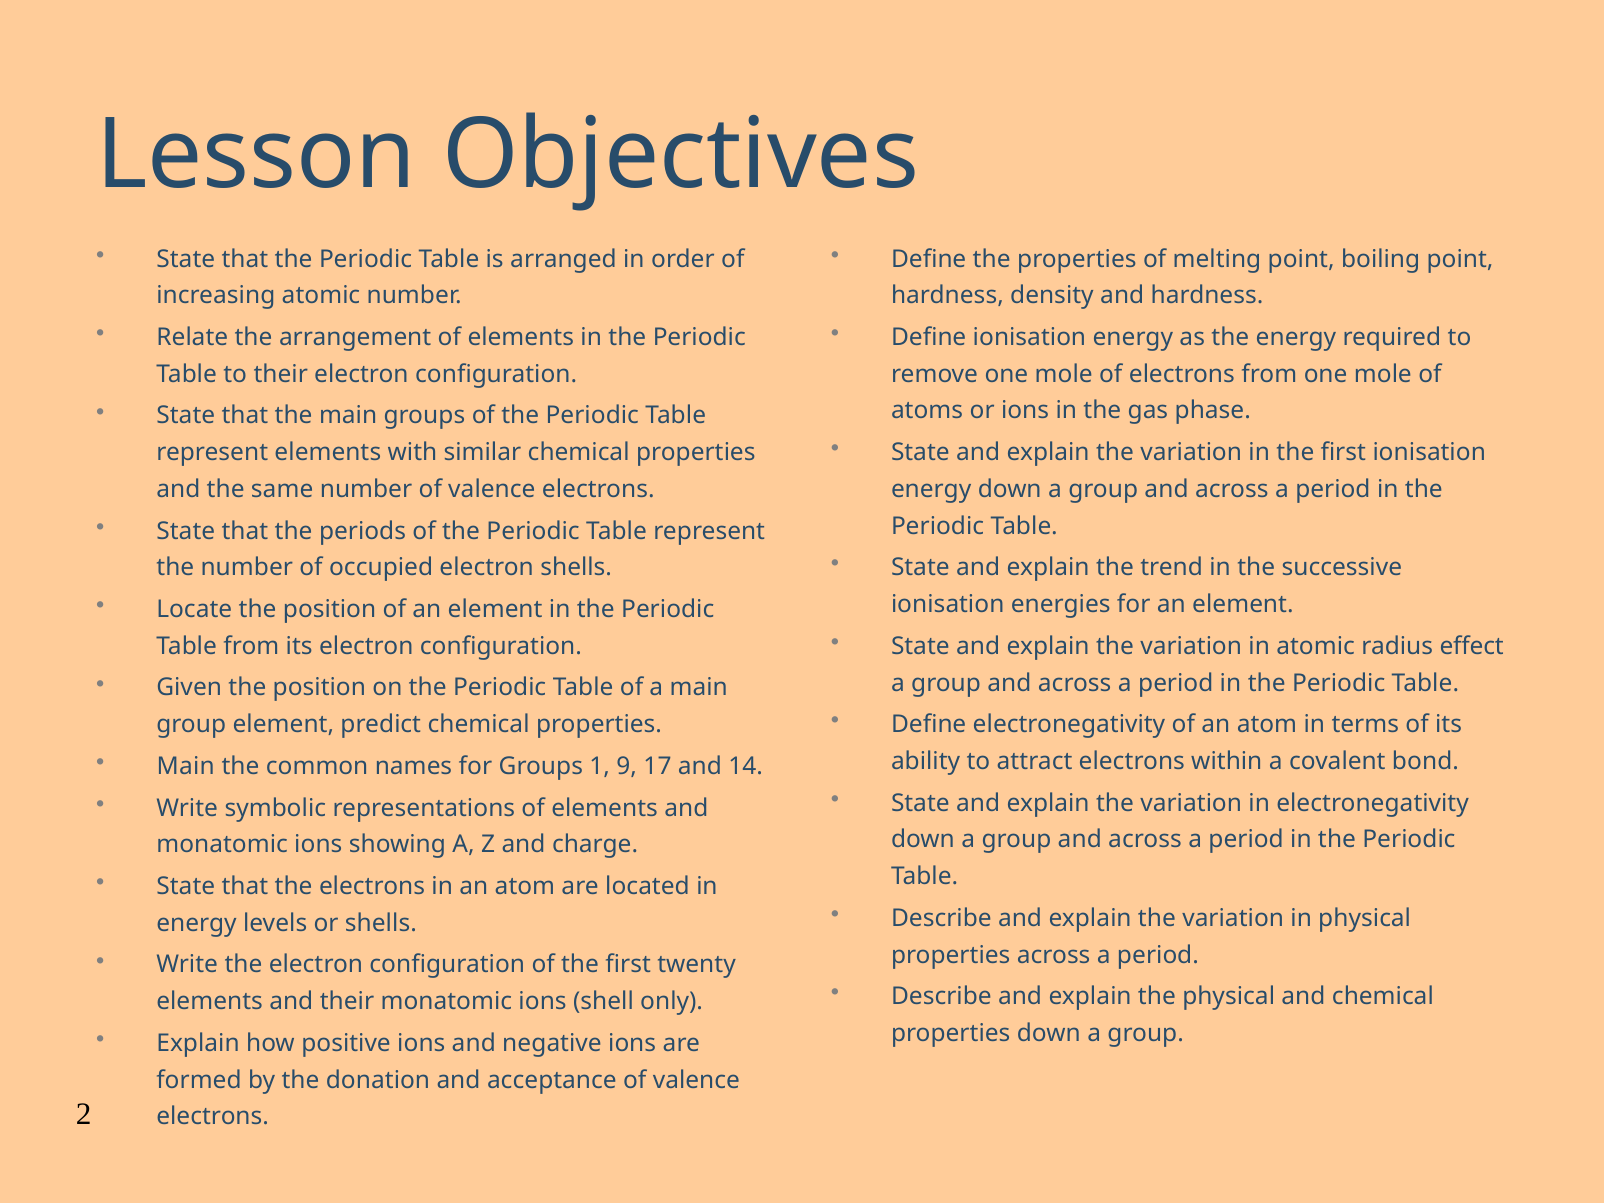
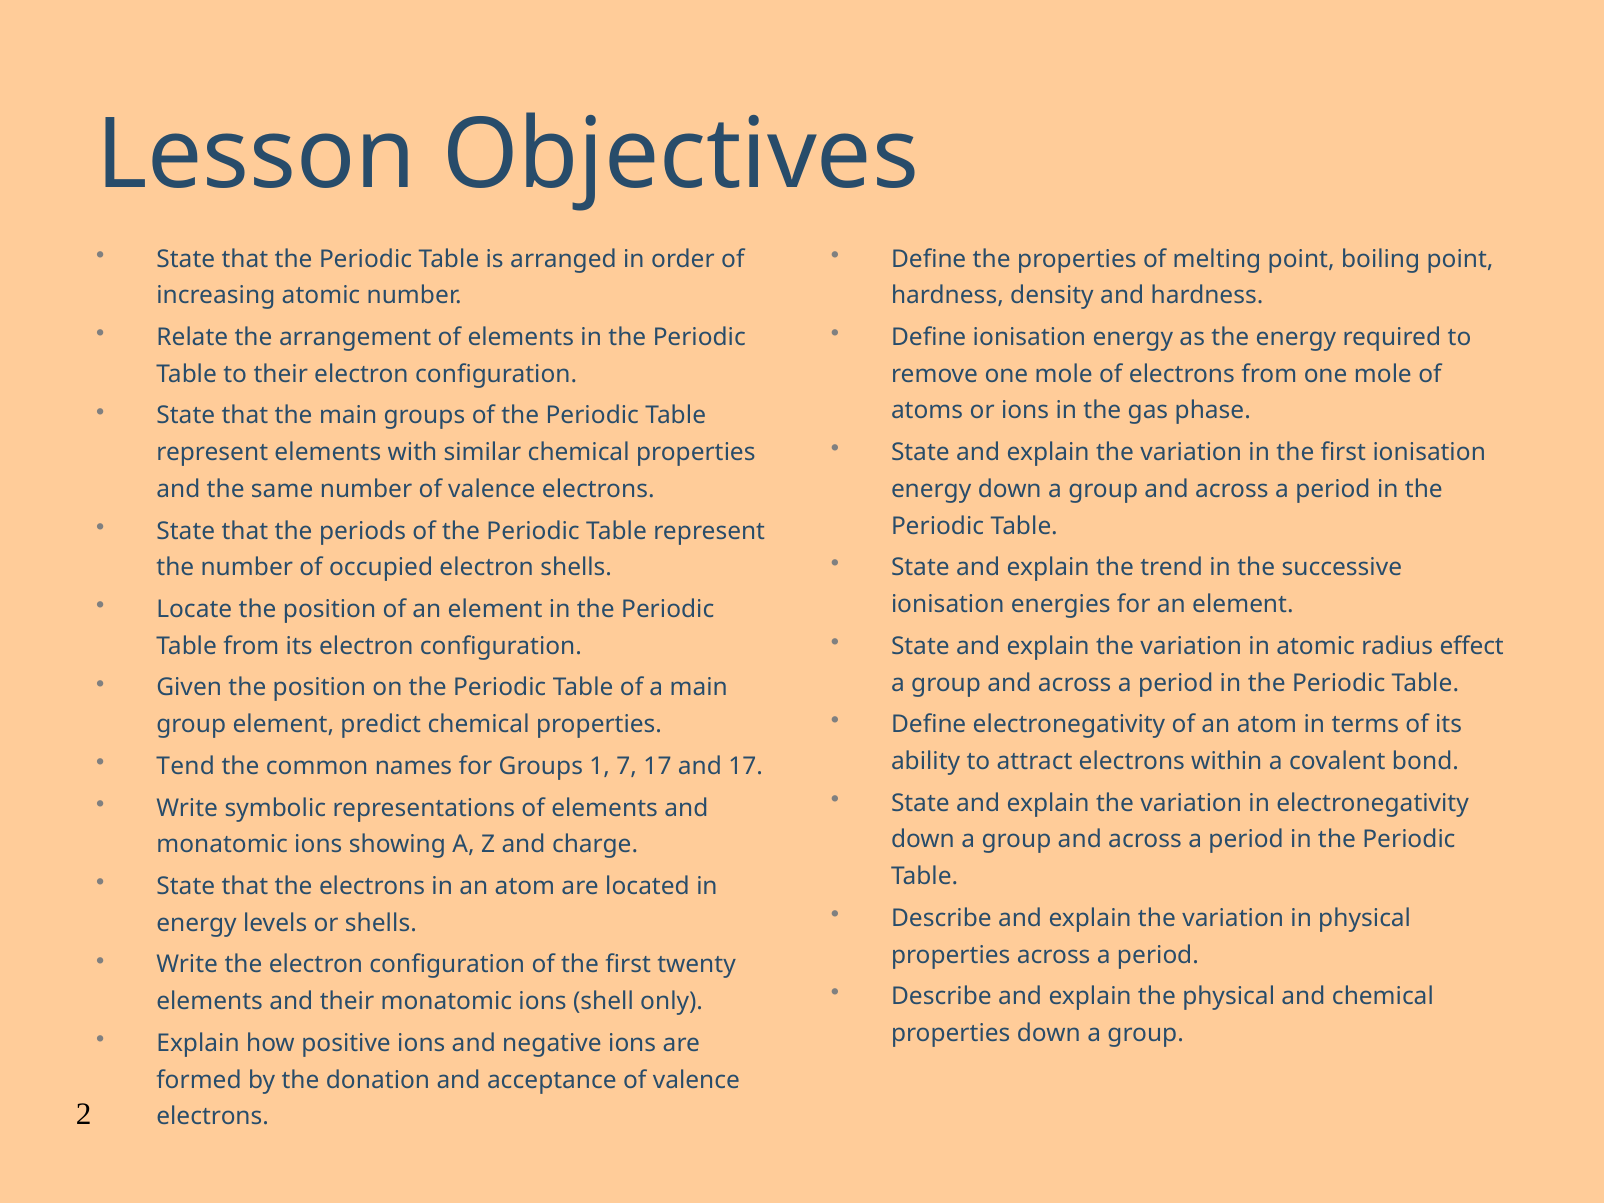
Main: Main -> Tend (186, 766)
9: 9 -> 7 (627, 766)
and 14: 14 -> 17 (746, 766)
